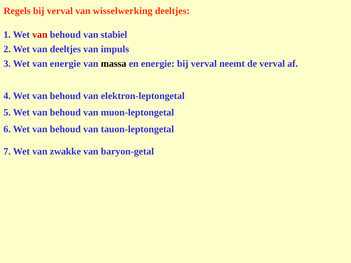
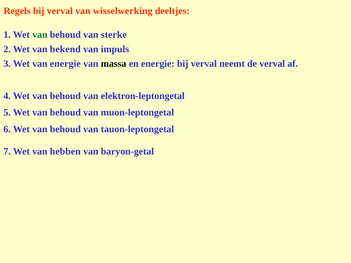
van colour: red -> green (40, 35)
stabiel: stabiel -> sterke (114, 35)
van deeltjes: deeltjes -> bekend (65, 49)
zwakke: zwakke -> hebben (65, 152)
